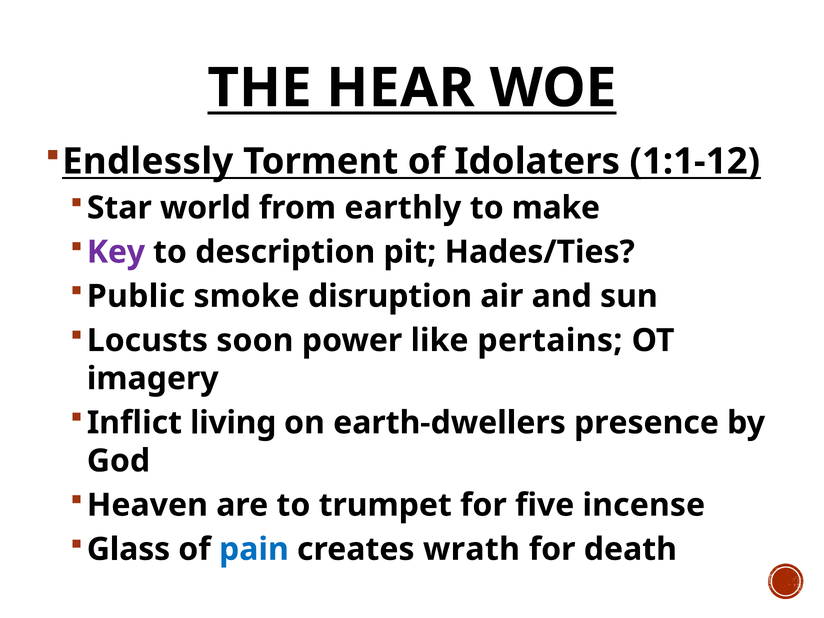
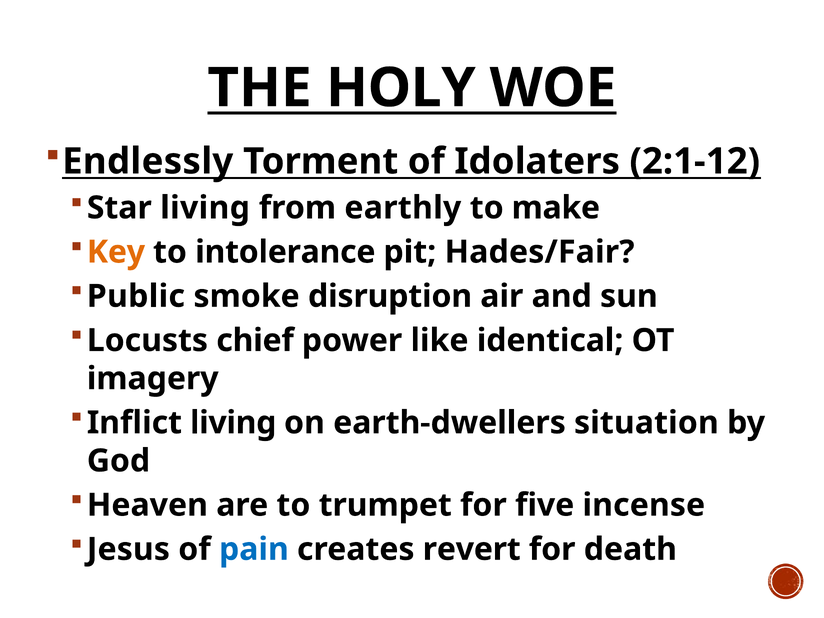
HEAR: HEAR -> HOLY (401, 88)
1:1-12: 1:1-12 -> 2:1-12 (695, 161)
Star world: world -> living (205, 208)
Key colour: purple -> orange (116, 252)
description: description -> intolerance (285, 252)
Hades/Ties: Hades/Ties -> Hades/Fair (540, 252)
soon: soon -> chief (255, 340)
pertains: pertains -> identical (550, 340)
presence: presence -> situation (646, 423)
Glass: Glass -> Jesus (128, 549)
wrath: wrath -> revert (472, 549)
